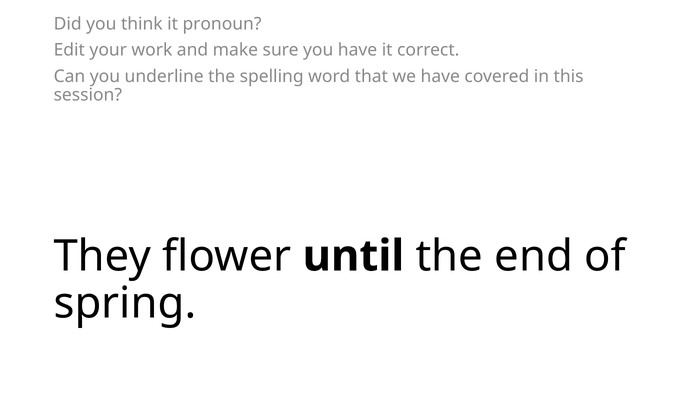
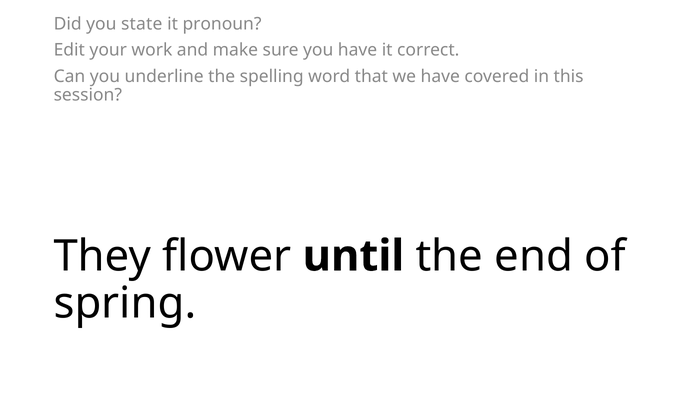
think: think -> state (142, 24)
